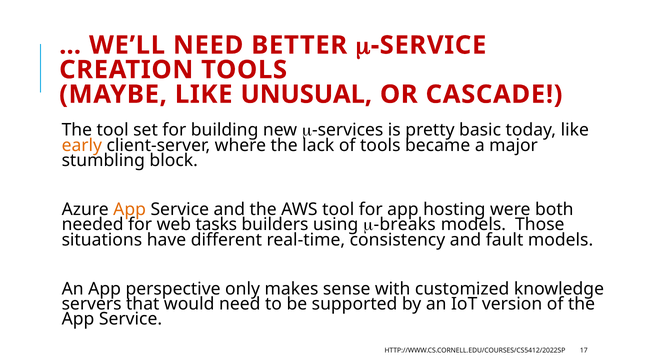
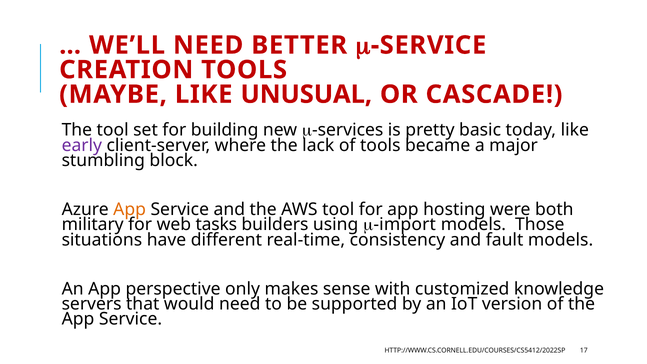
early colour: orange -> purple (82, 145)
needed: needed -> military (93, 225)
breaks: breaks -> import (405, 225)
